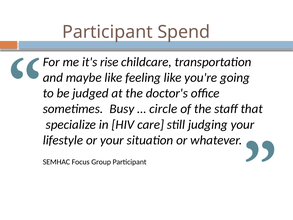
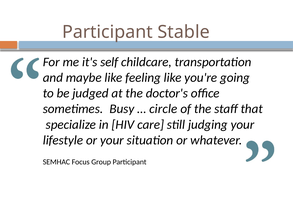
Spend: Spend -> Stable (184, 32)
rise: rise -> self (109, 62)
